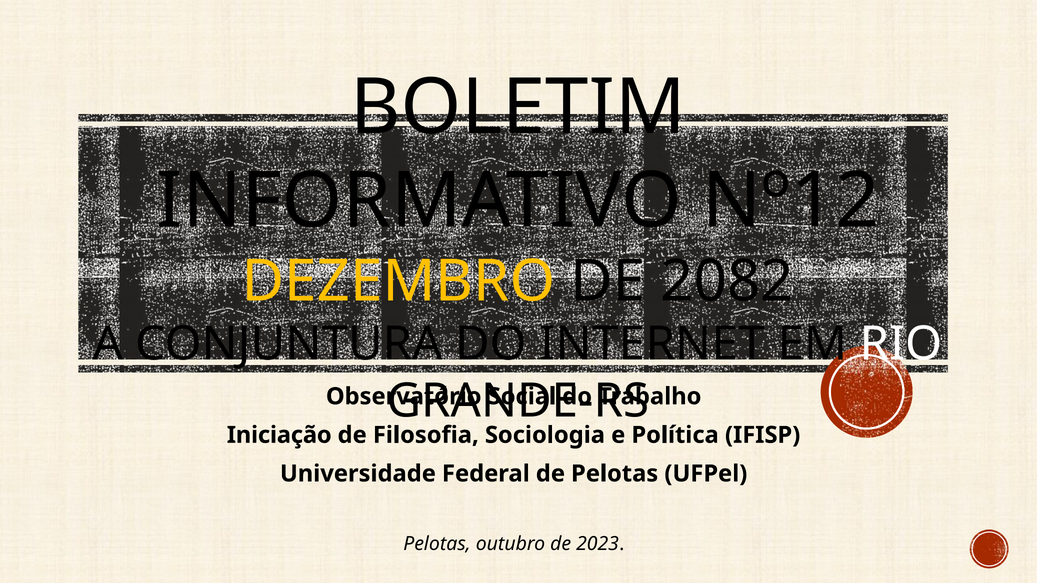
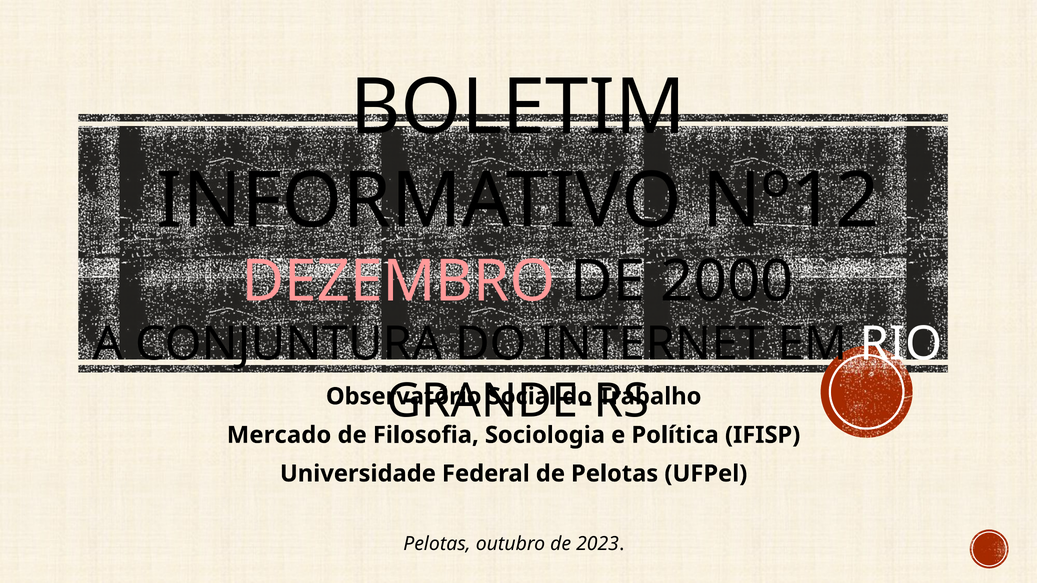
DEZEMBRO colour: yellow -> pink (398, 282)
2082: 2082 -> 2000 (727, 282)
Iniciação: Iniciação -> Mercado (279, 435)
